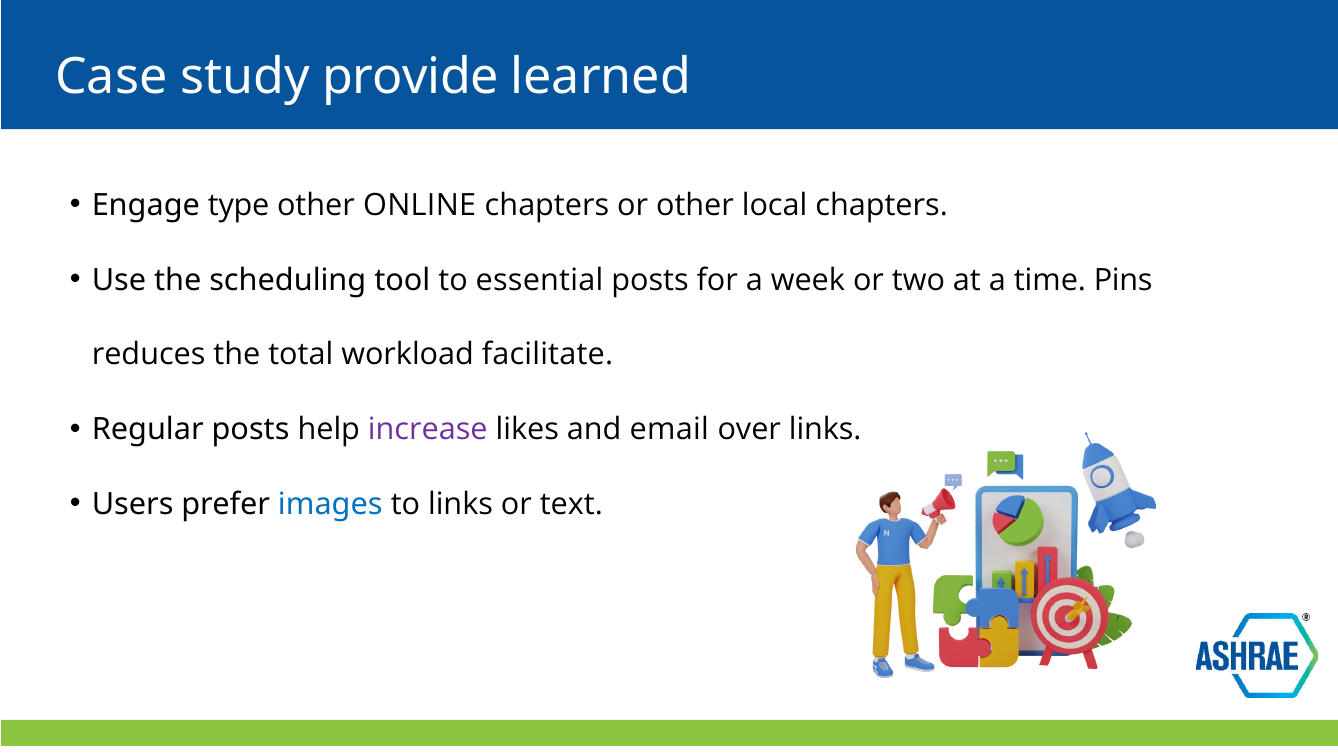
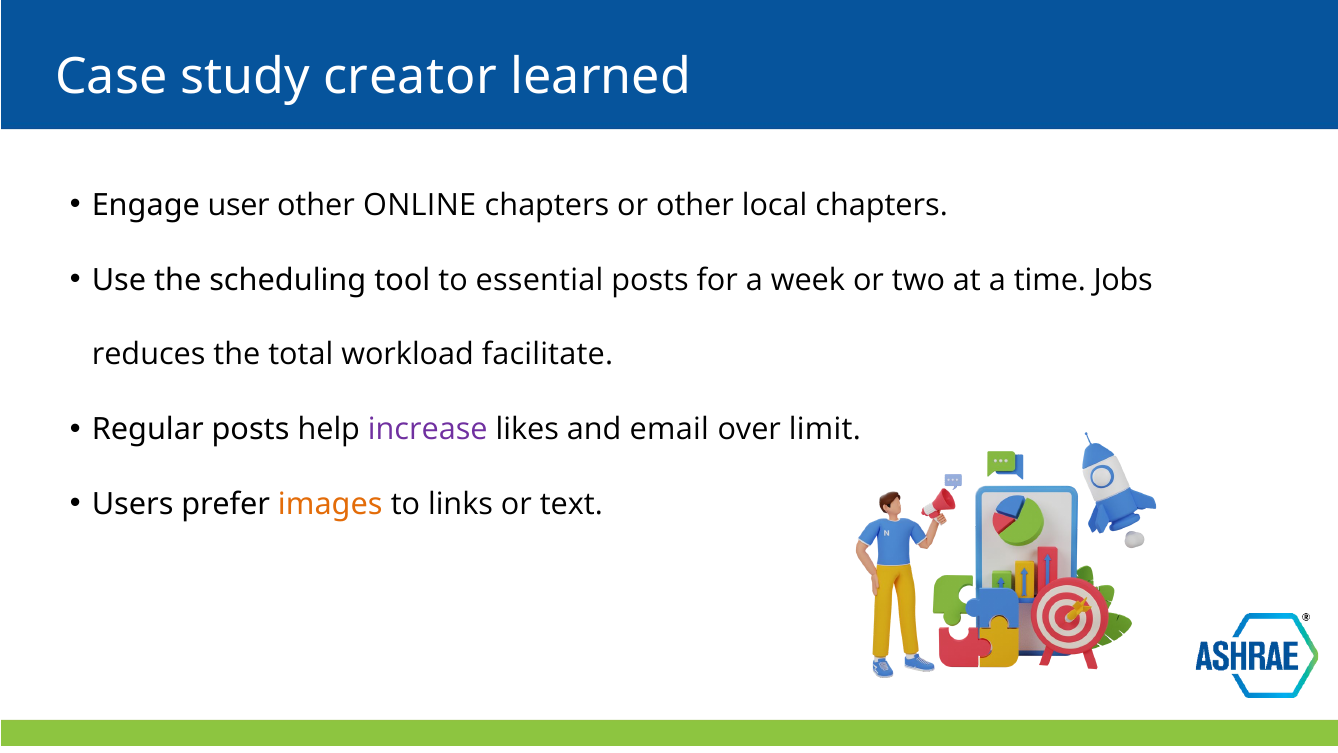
provide: provide -> creator (410, 77)
type: type -> user (239, 205)
Pins: Pins -> Jobs (1123, 280)
over links: links -> limit (825, 429)
images colour: blue -> orange (330, 504)
